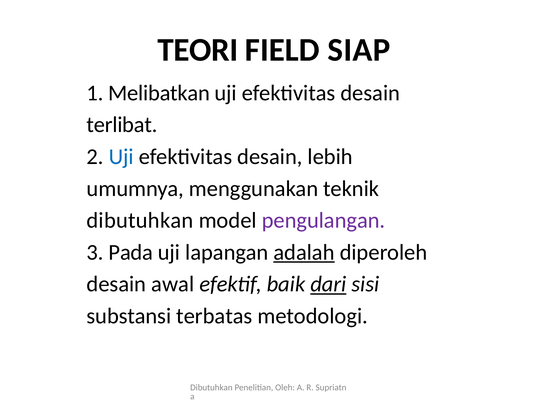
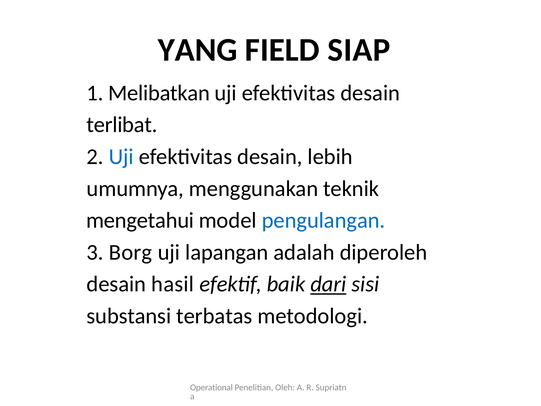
TEORI: TEORI -> YANG (198, 50)
dibutuhkan: dibutuhkan -> mengetahui (140, 220)
pengulangan colour: purple -> blue (324, 220)
Pada: Pada -> Borg (131, 252)
adalah underline: present -> none (304, 252)
awal: awal -> hasil (173, 284)
Dibutuhkan: Dibutuhkan -> Operational (211, 387)
